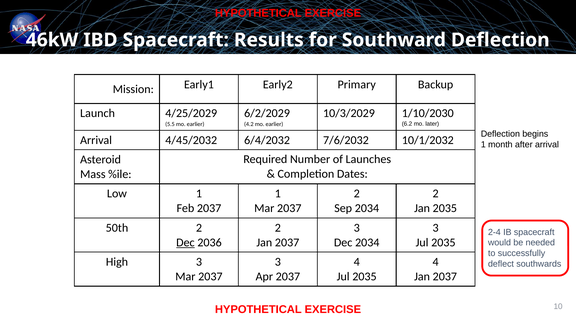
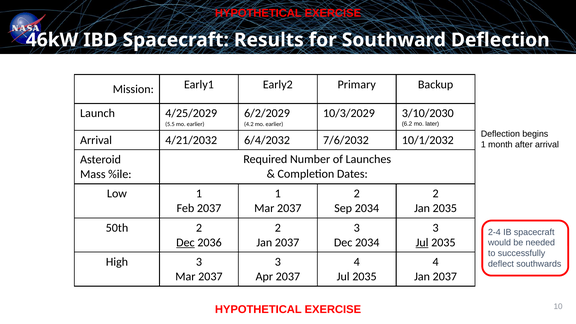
1/10/2030: 1/10/2030 -> 3/10/2030 (428, 113)
4/45/2032: 4/45/2032 -> 4/21/2032 (191, 140)
Jul underline: none -> present (422, 242)
